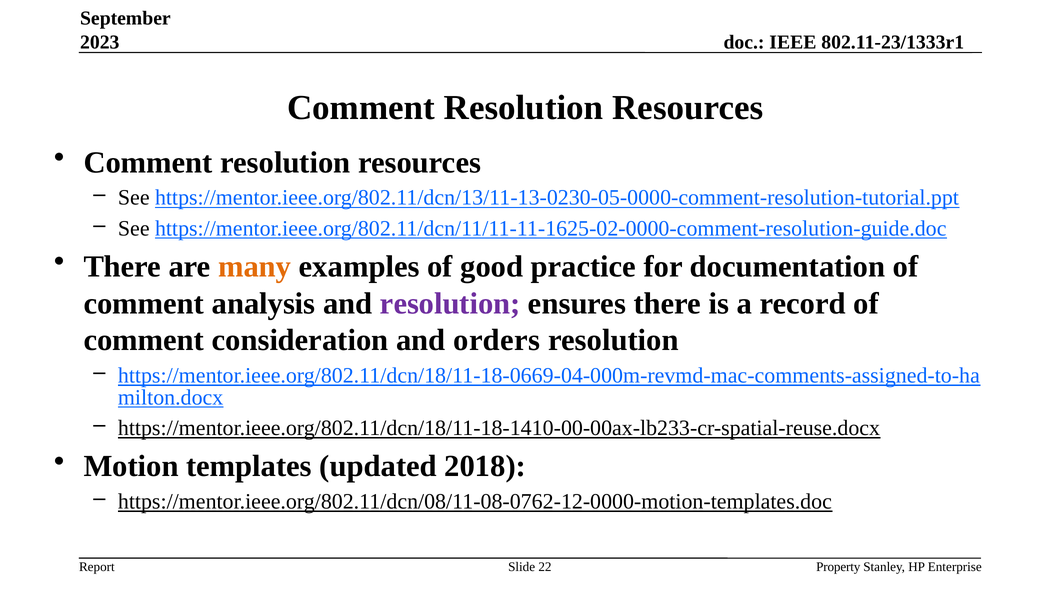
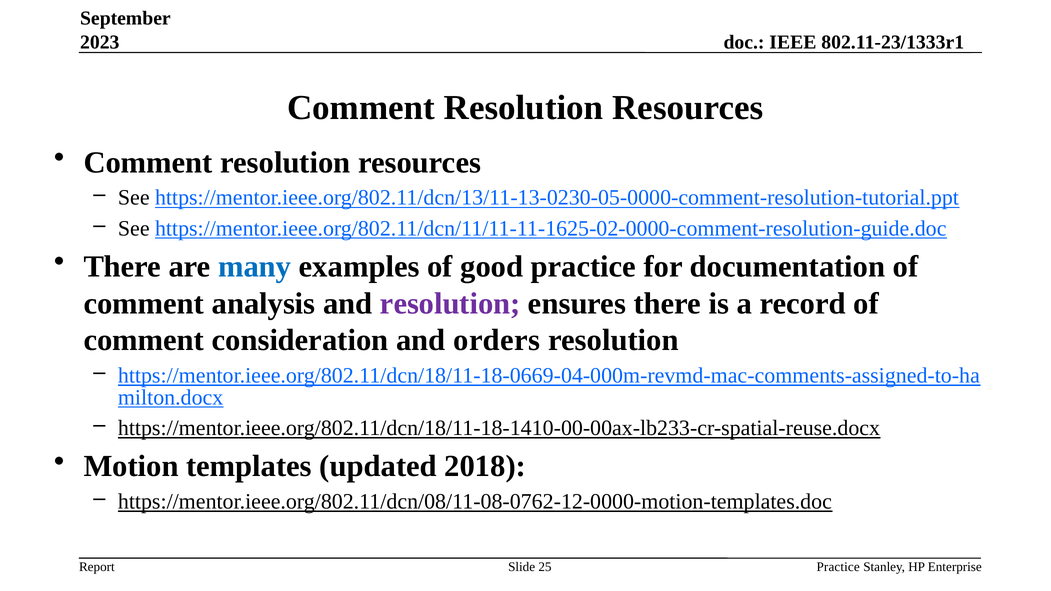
many colour: orange -> blue (255, 267)
22: 22 -> 25 (545, 567)
Property: Property -> Practice (838, 567)
